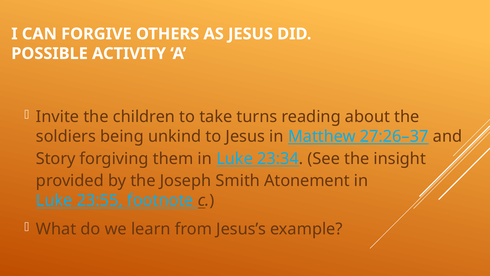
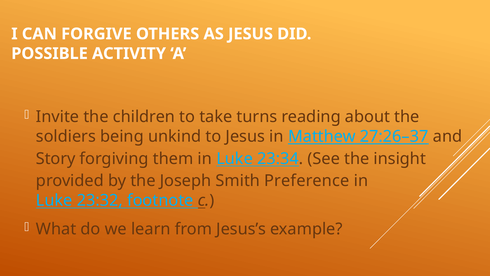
Atonement: Atonement -> Preference (307, 181)
23:55: 23:55 -> 23:32 (100, 200)
